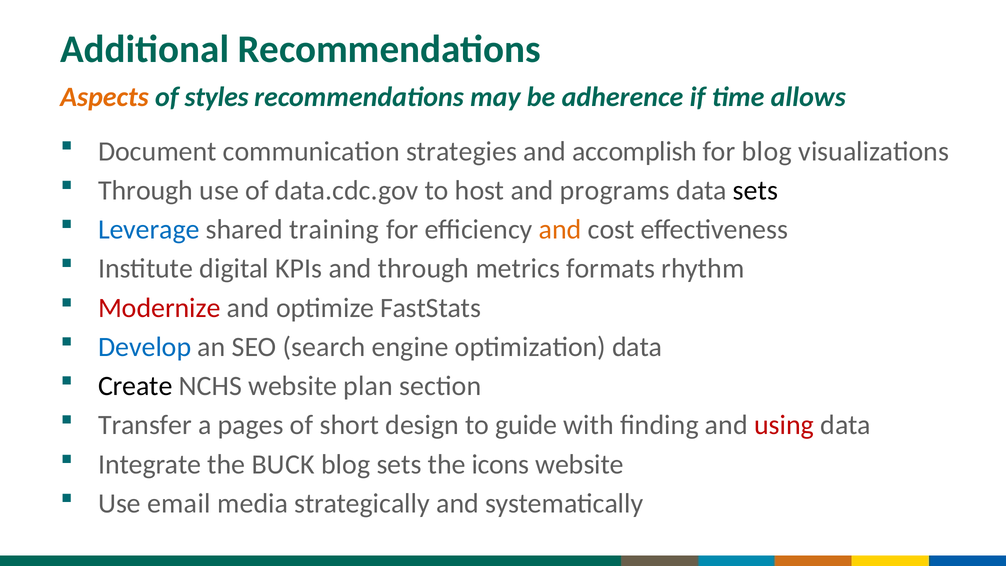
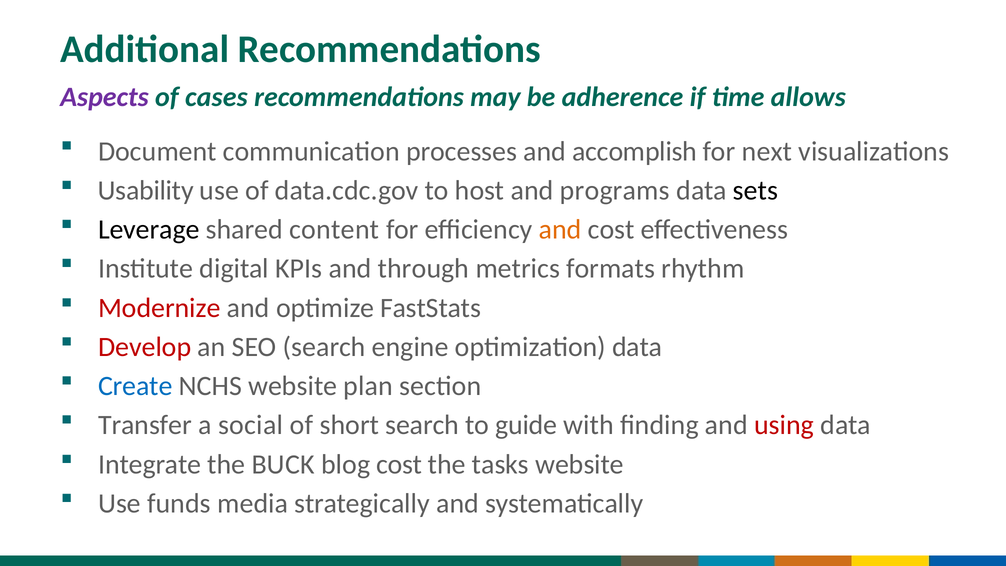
Aspects colour: orange -> purple (104, 97)
styles: styles -> cases (216, 97)
strategies: strategies -> processes (462, 151)
for blog: blog -> next (767, 151)
Through: Through -> Usability (146, 190)
Leverage colour: blue -> black (149, 230)
training: training -> content (334, 230)
Develop colour: blue -> red (145, 347)
Create colour: black -> blue (135, 386)
pages: pages -> social (251, 425)
short design: design -> search (422, 425)
blog sets: sets -> cost (399, 464)
icons: icons -> tasks (500, 464)
email: email -> funds (179, 503)
